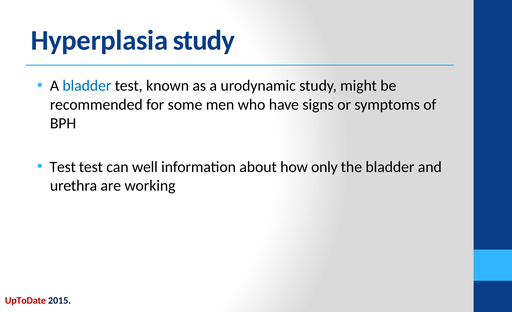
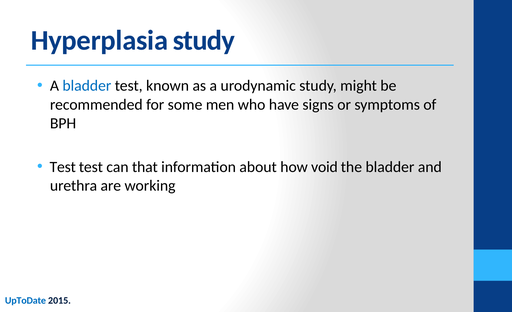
well: well -> that (145, 167)
only: only -> void (324, 167)
UpToDate colour: red -> blue (25, 301)
